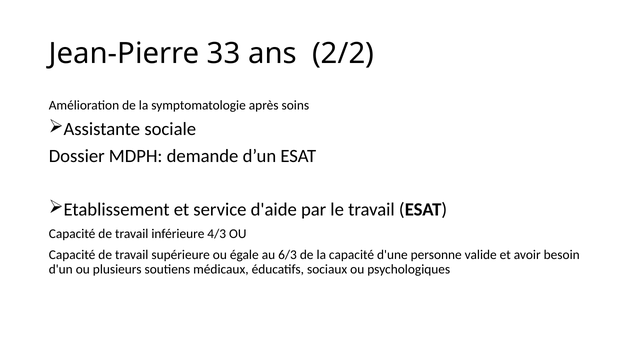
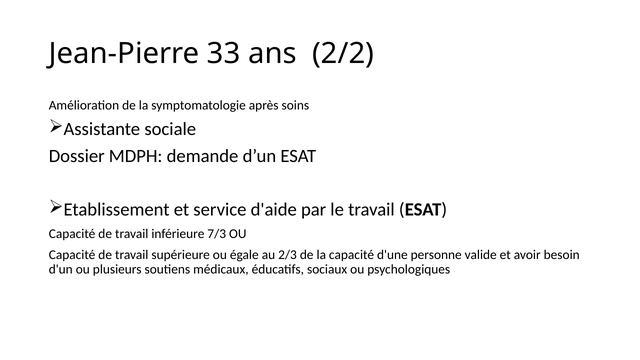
4/3: 4/3 -> 7/3 (217, 234)
6/3: 6/3 -> 2/3 (287, 255)
